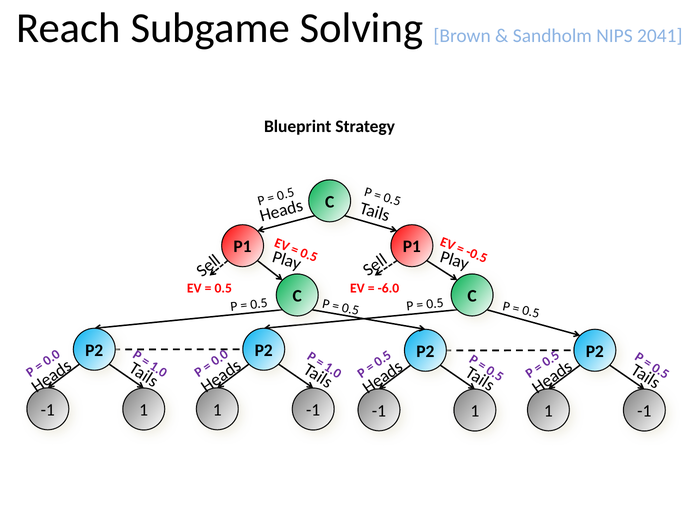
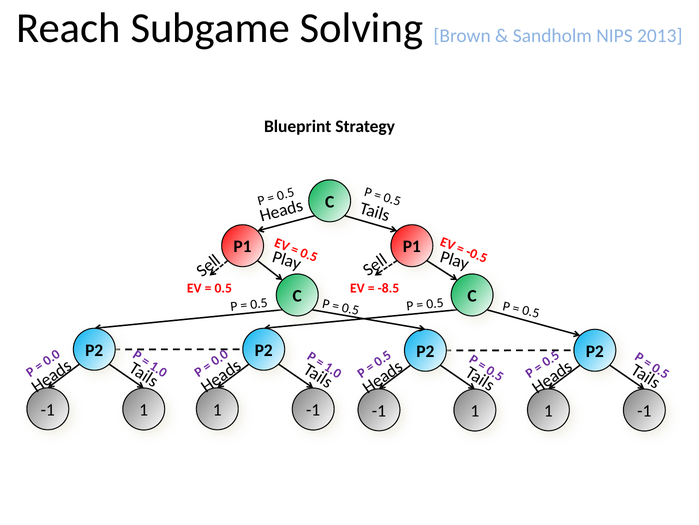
2041: 2041 -> 2013 (660, 36)
-6.0: -6.0 -> -8.5 (388, 288)
